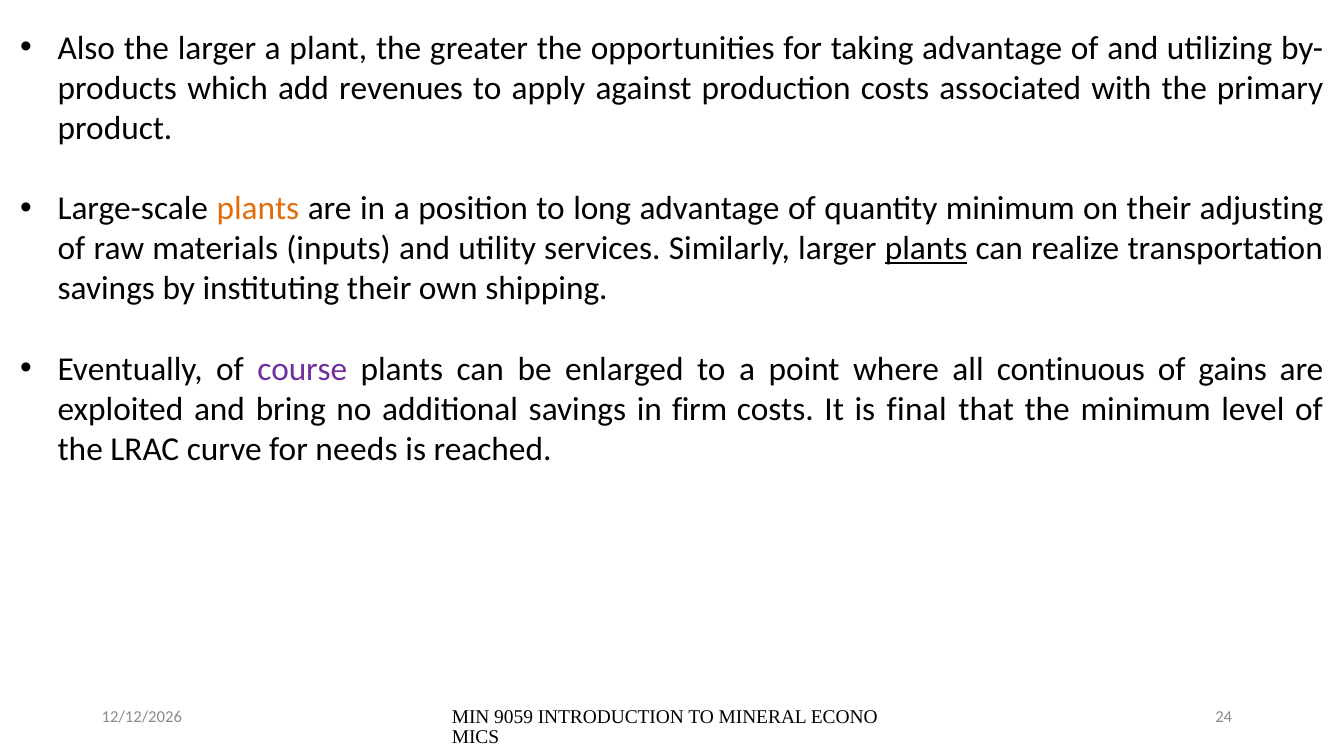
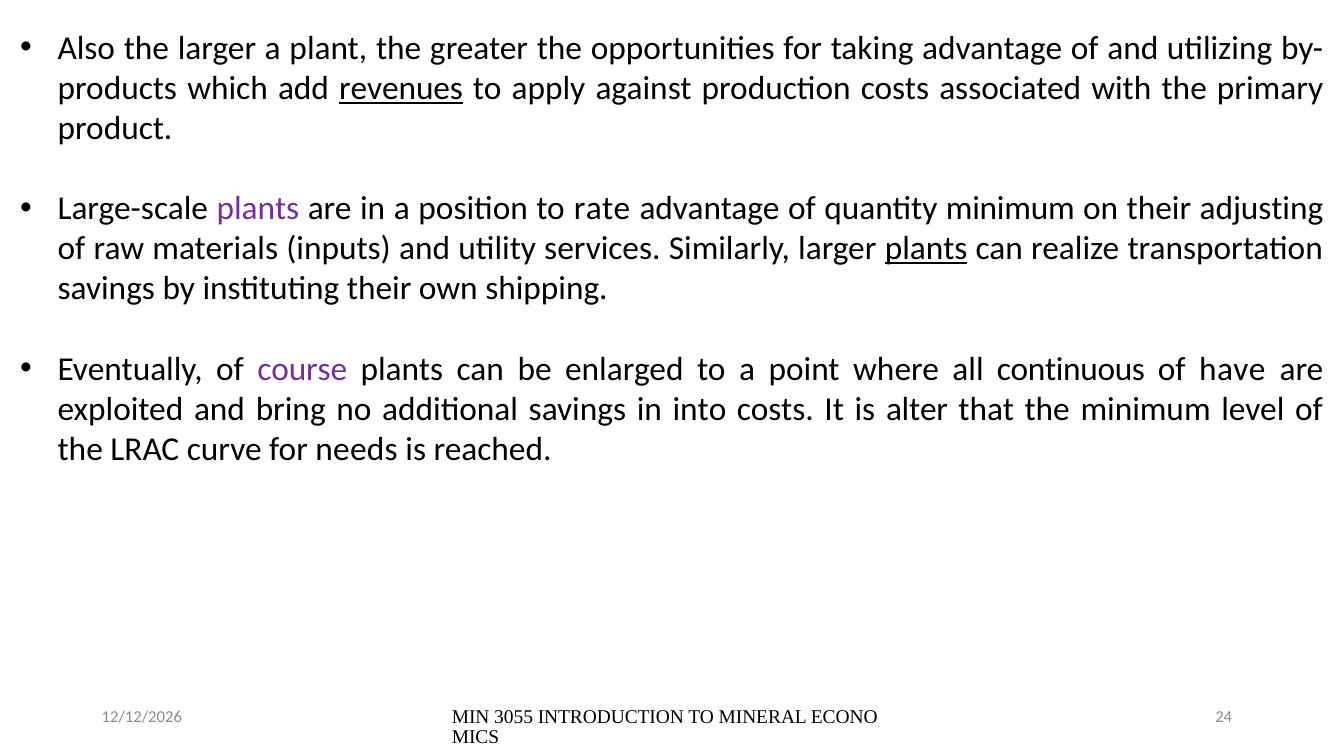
revenues underline: none -> present (401, 89)
plants colour: orange -> purple (258, 209)
long: long -> rate (602, 209)
gains: gains -> have (1232, 369)
firm: firm -> into (699, 409)
final: final -> alter (917, 409)
9059: 9059 -> 3055 (514, 717)
